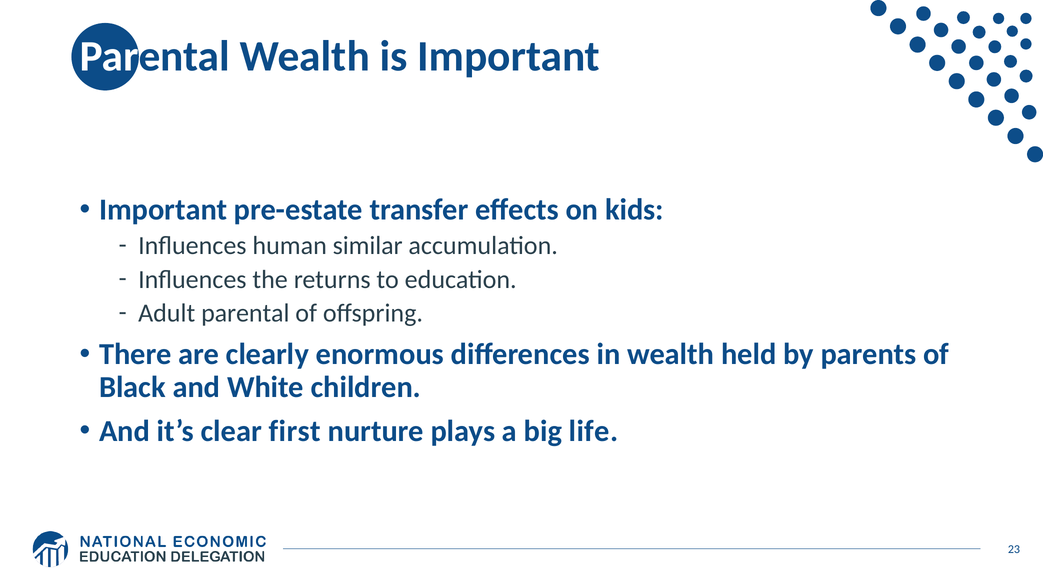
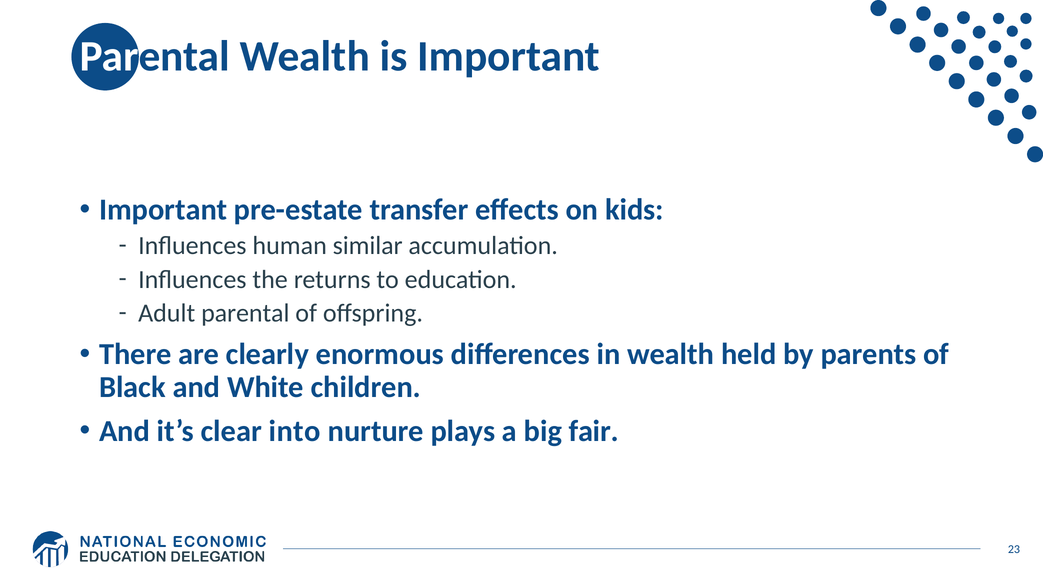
first: first -> into (295, 431)
life: life -> fair (594, 431)
